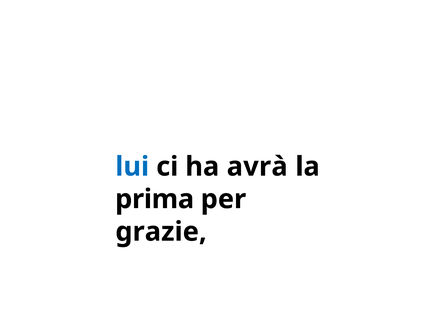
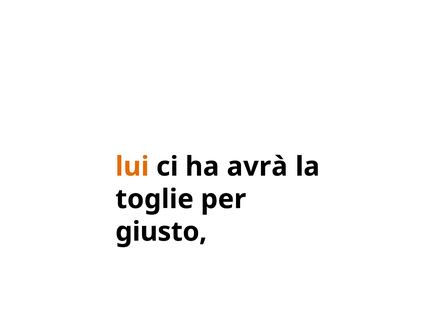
lui colour: blue -> orange (132, 167)
prima: prima -> toglie (155, 199)
grazie: grazie -> giusto (161, 232)
